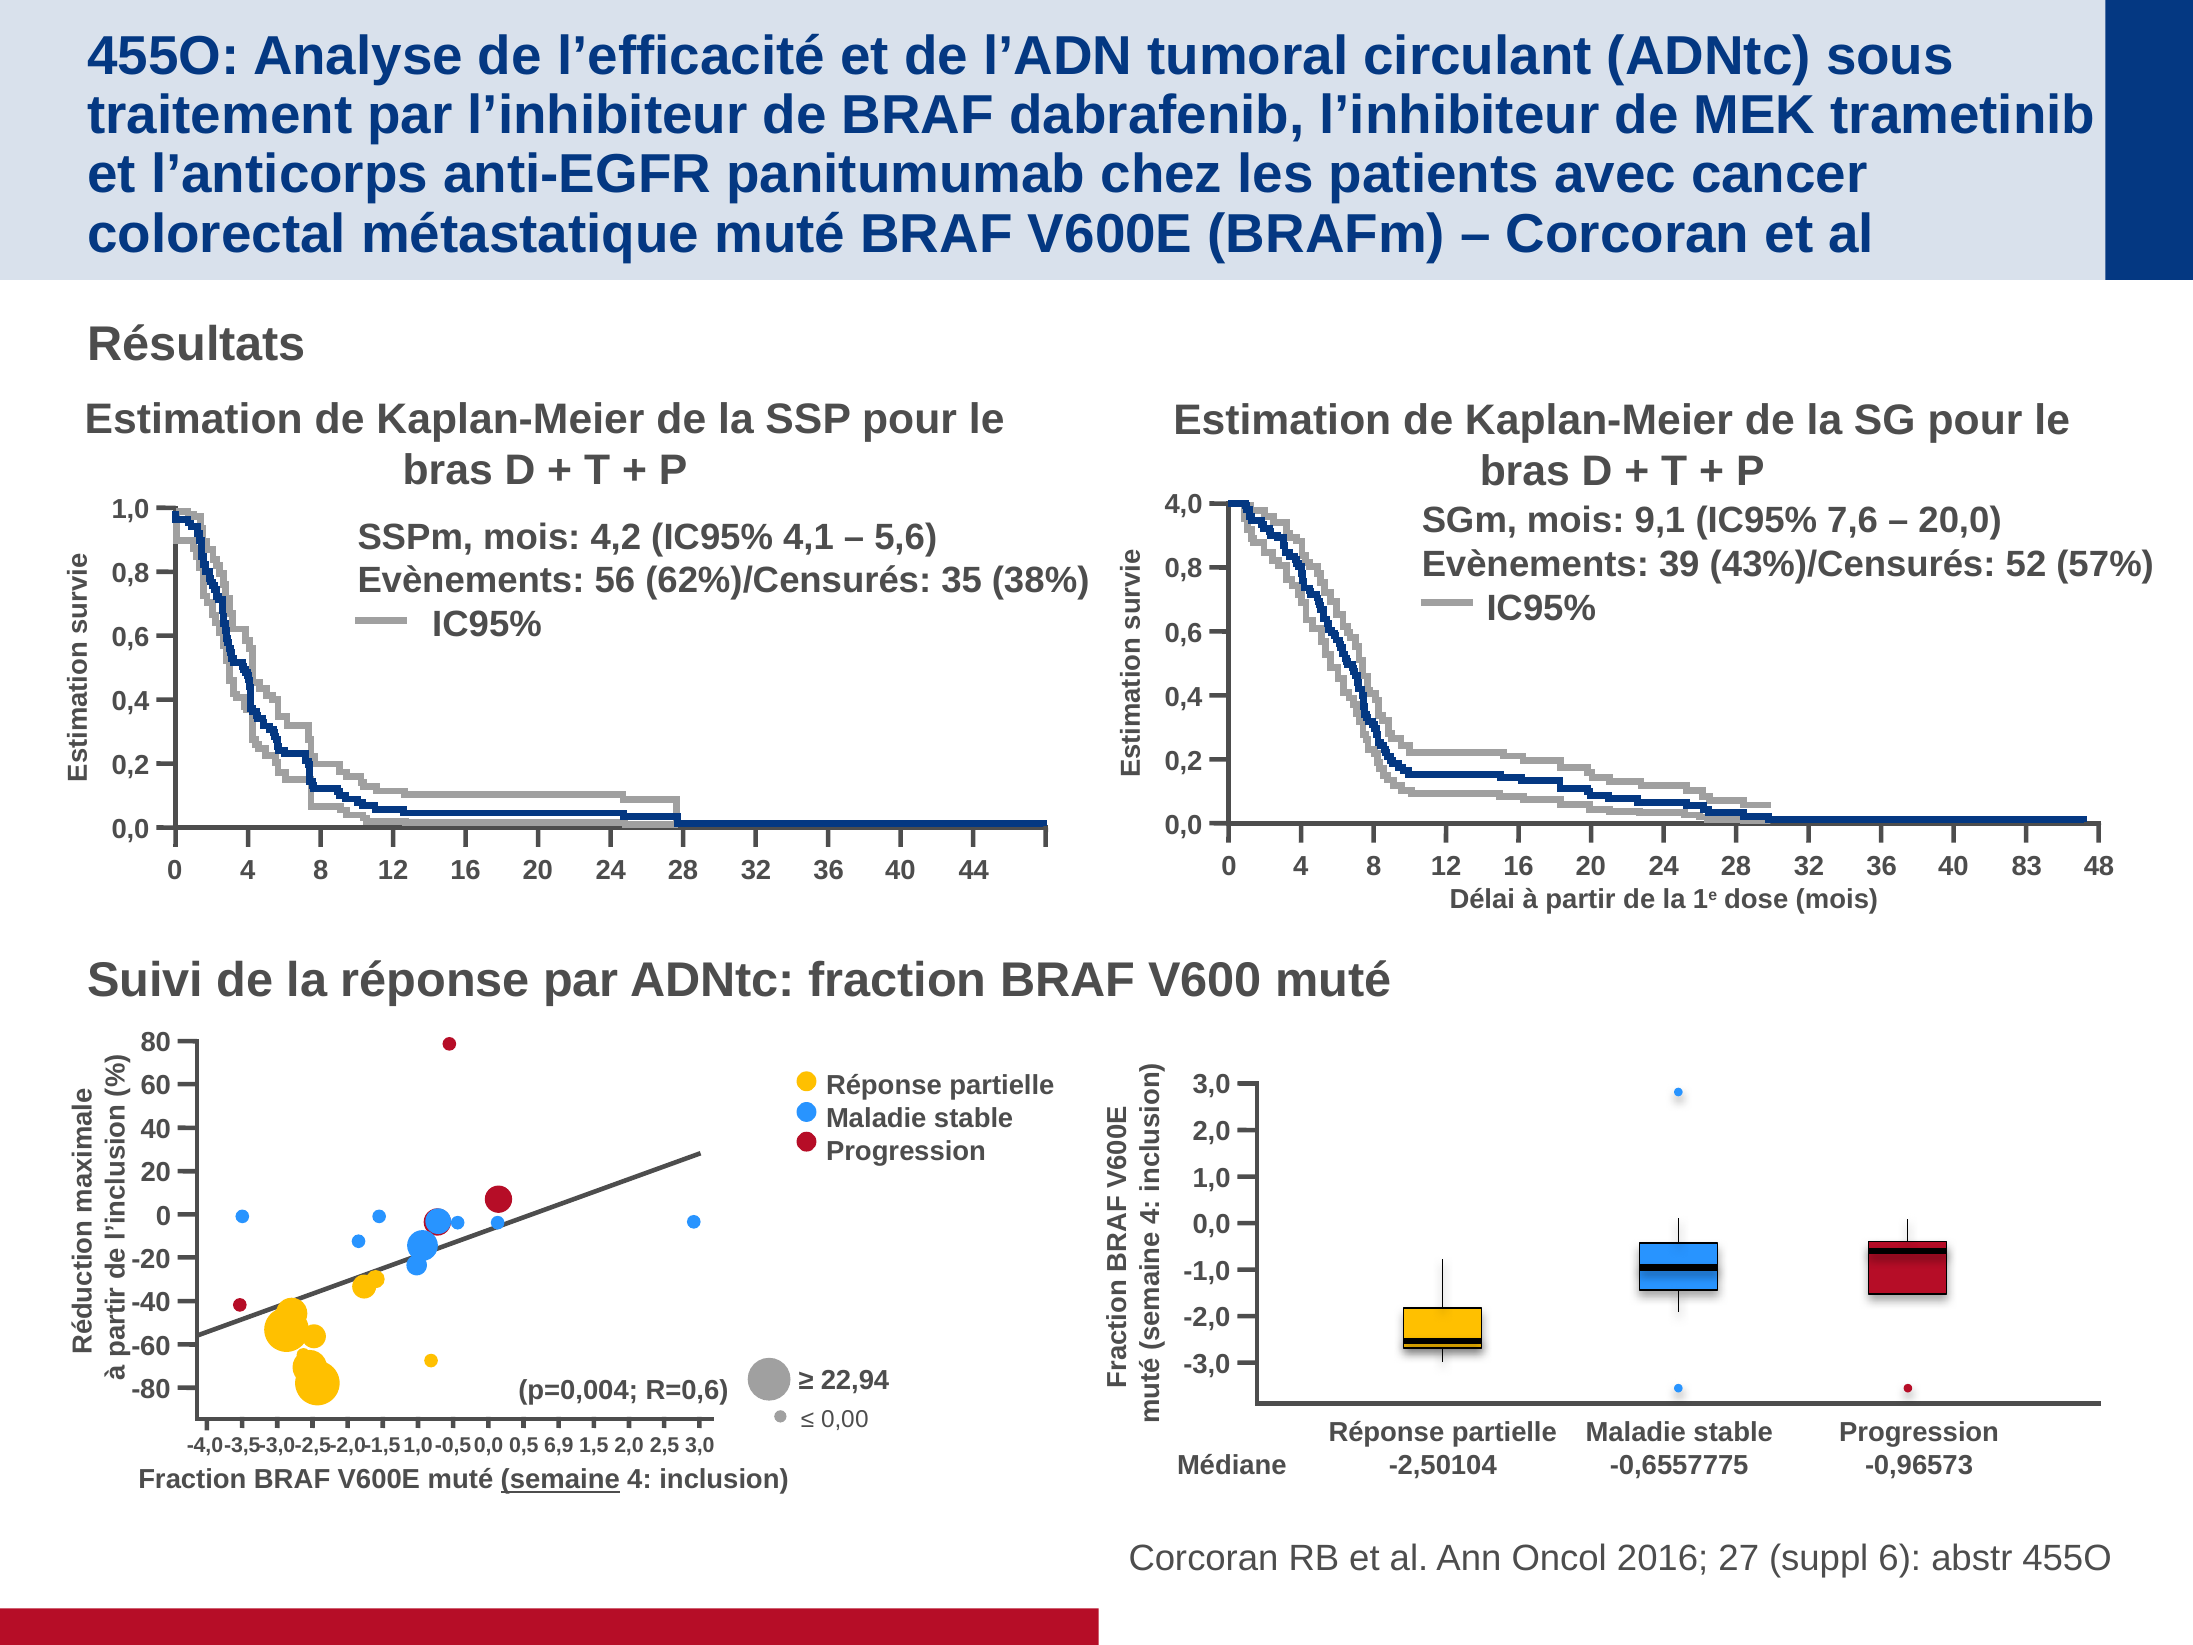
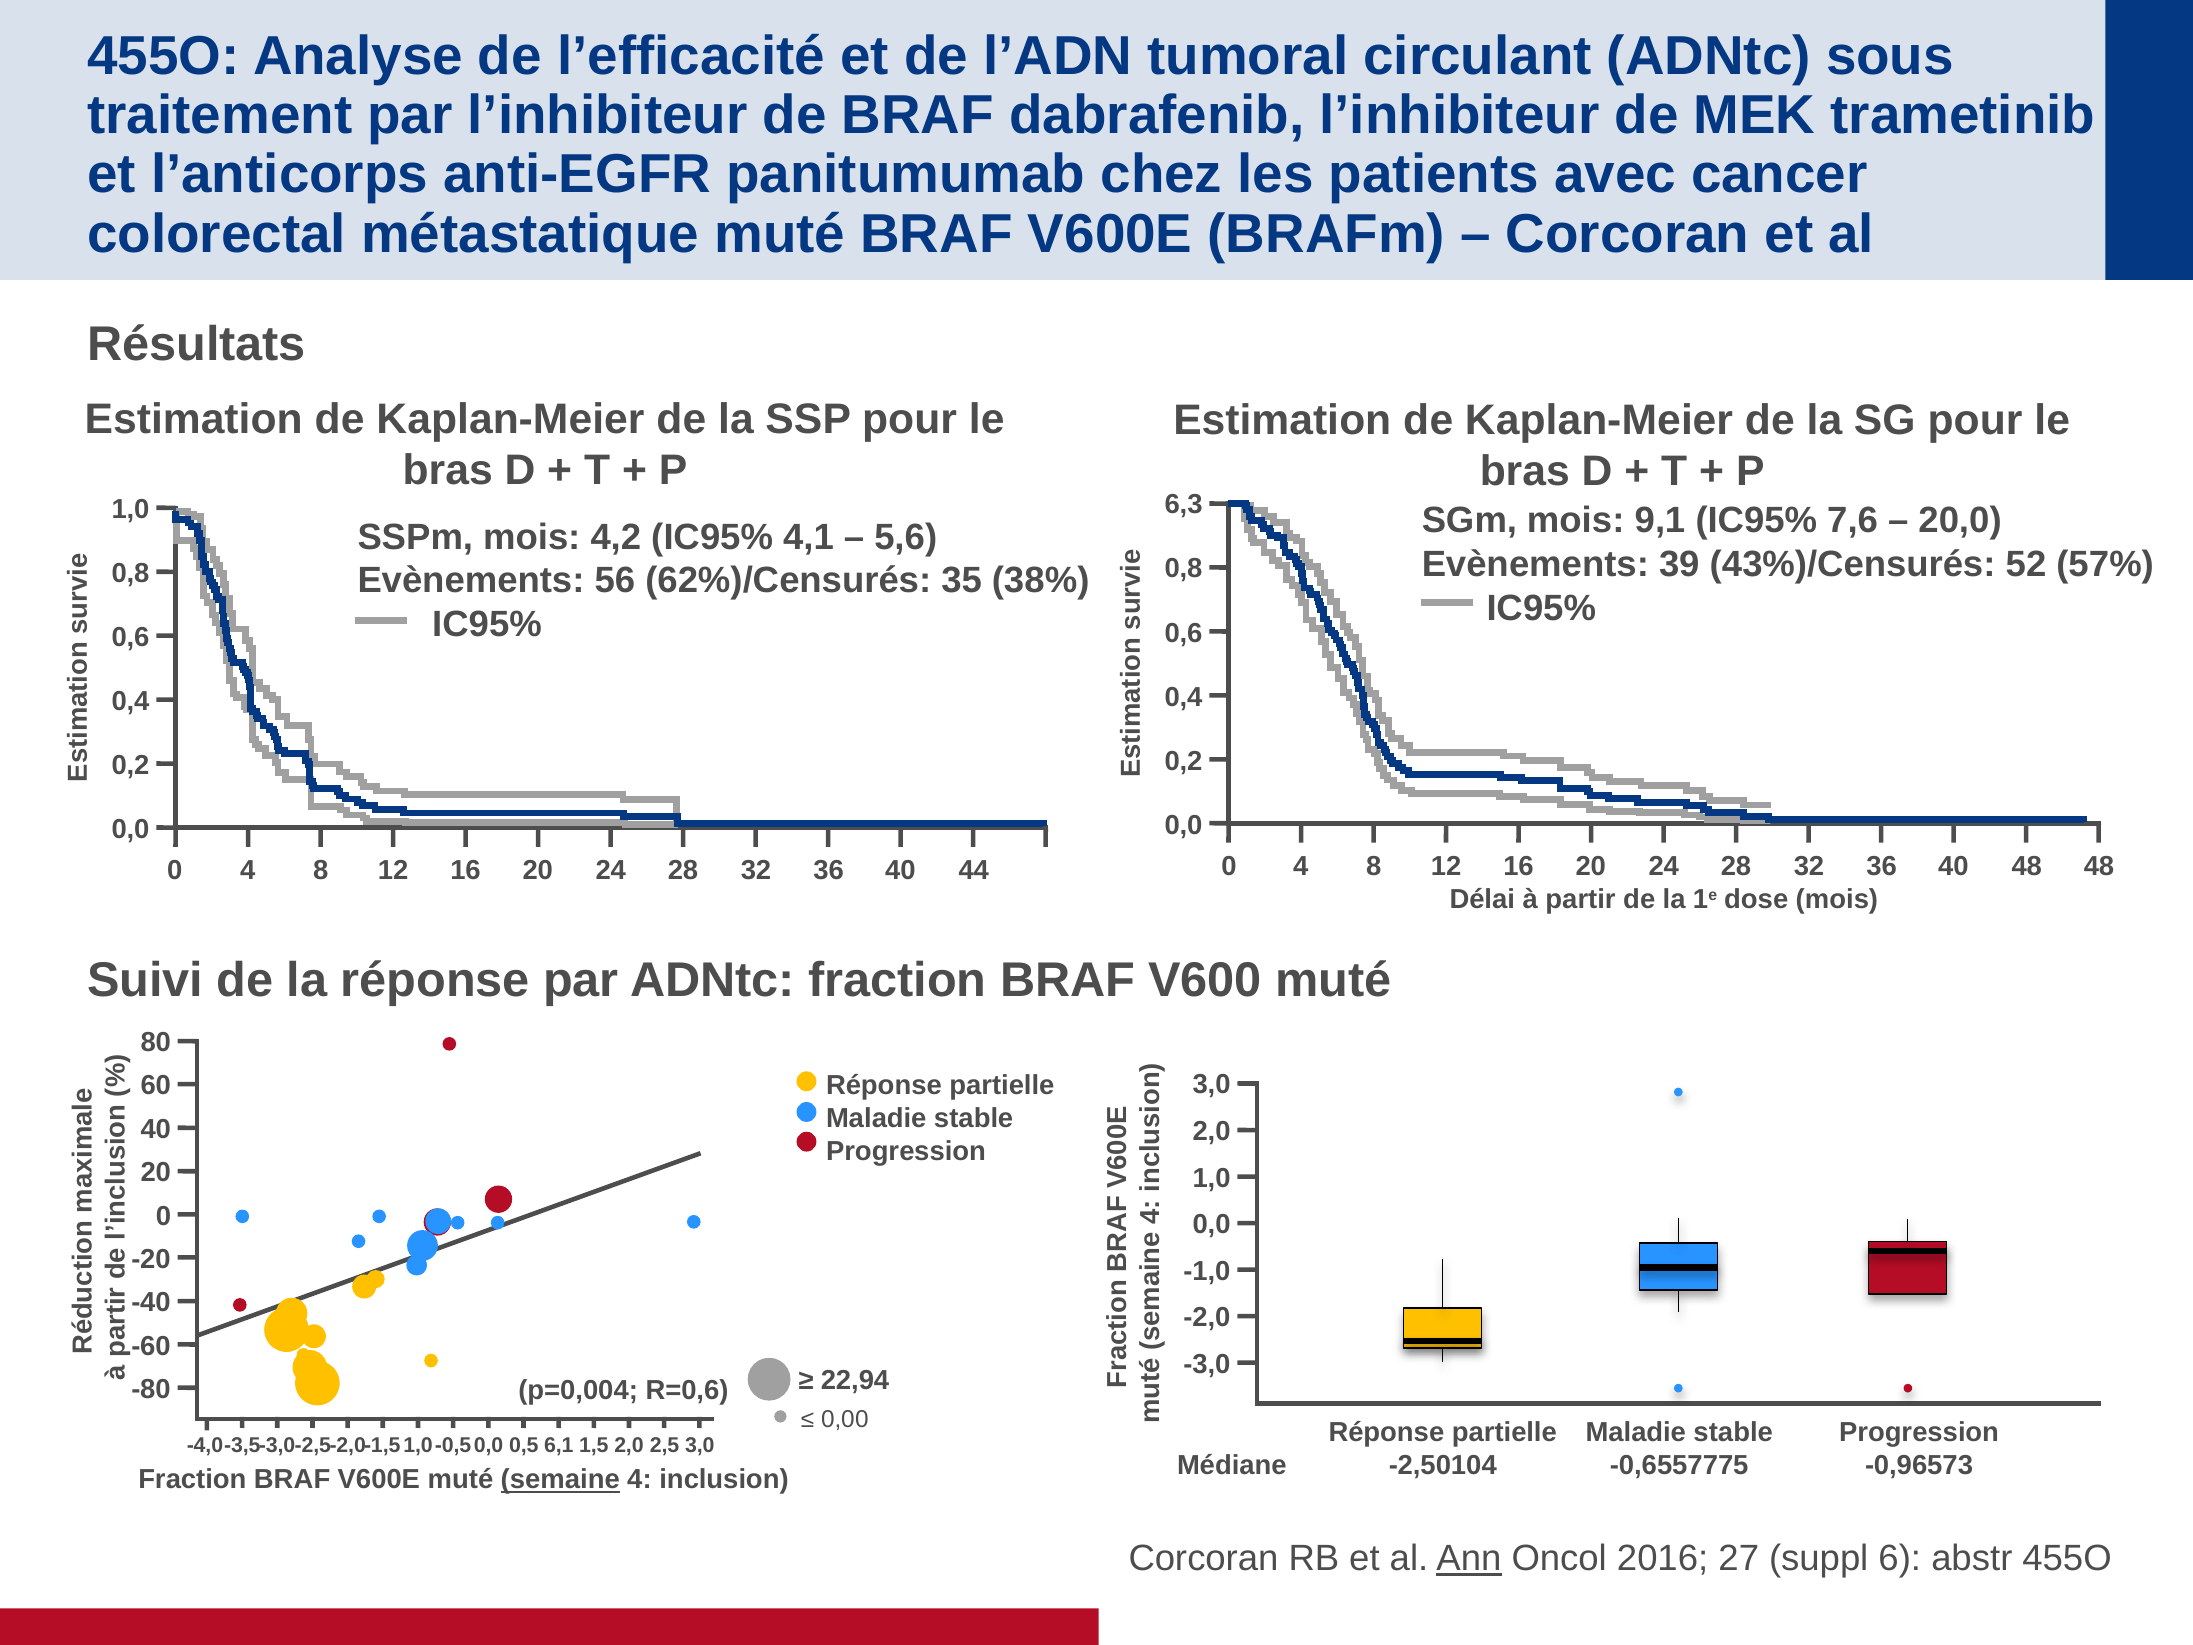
4,0: 4,0 -> 6,3 (1184, 505)
0 83: 83 -> 48 (2027, 866)
6,9: 6,9 -> 6,1 (559, 1445)
Ann underline: none -> present (1469, 1559)
